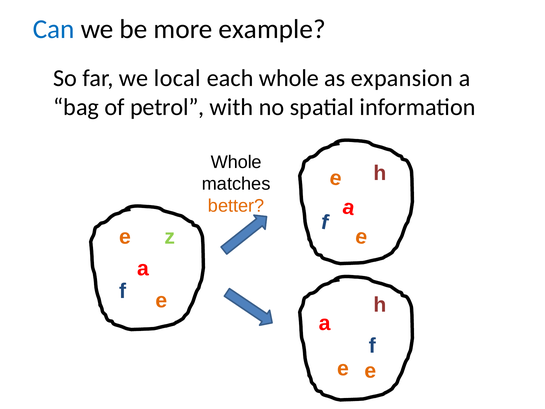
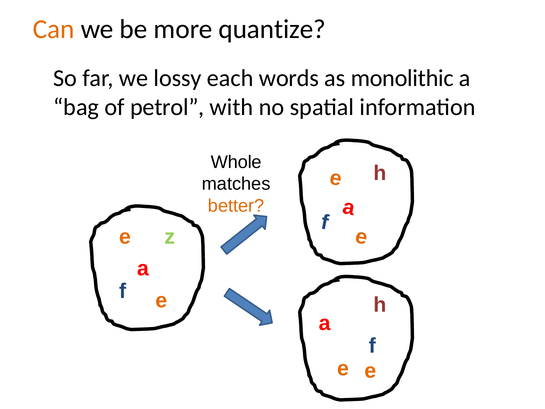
Can colour: blue -> orange (54, 29)
example: example -> quantize (272, 29)
local: local -> lossy (177, 78)
each whole: whole -> words (289, 78)
expansion: expansion -> monolithic (402, 78)
